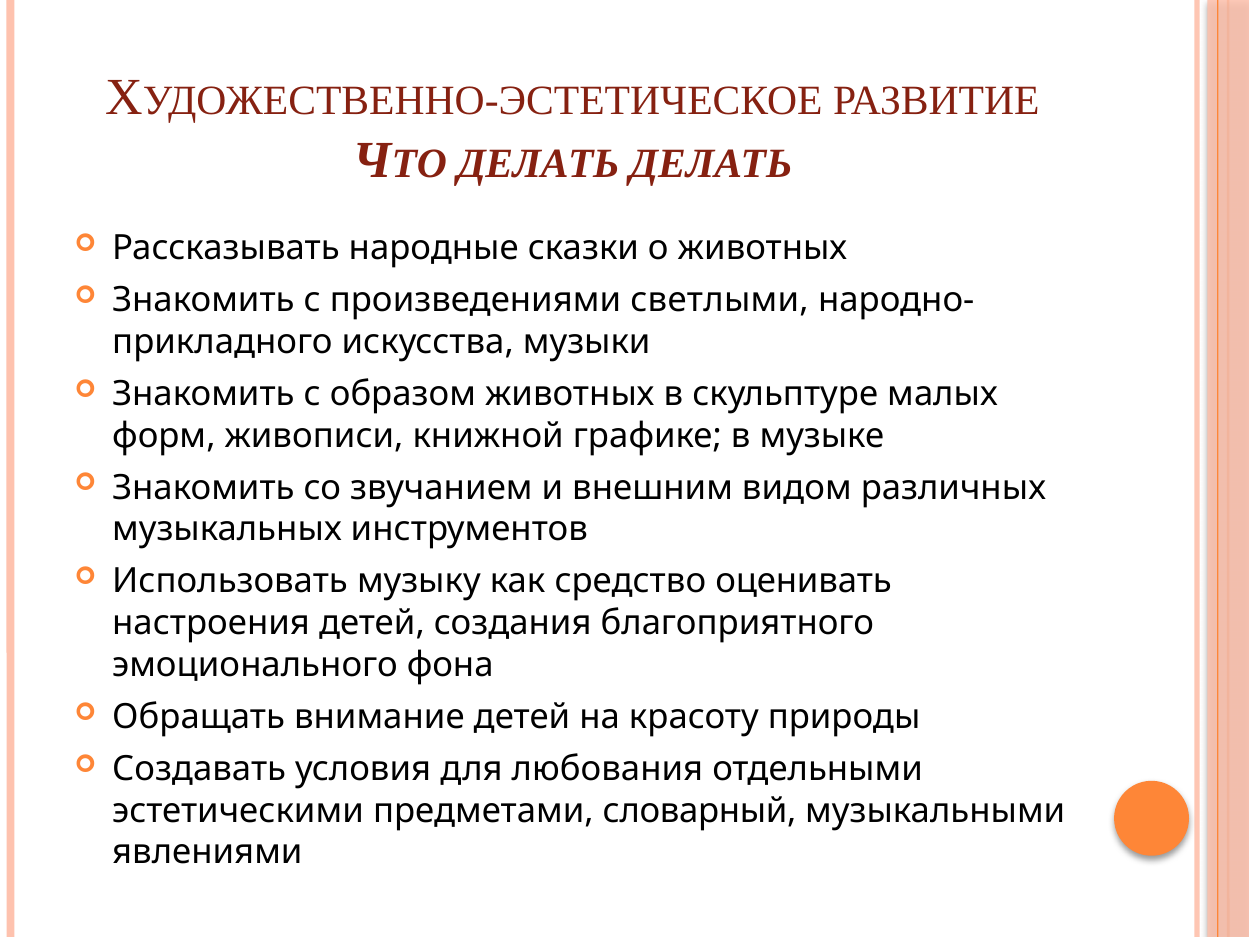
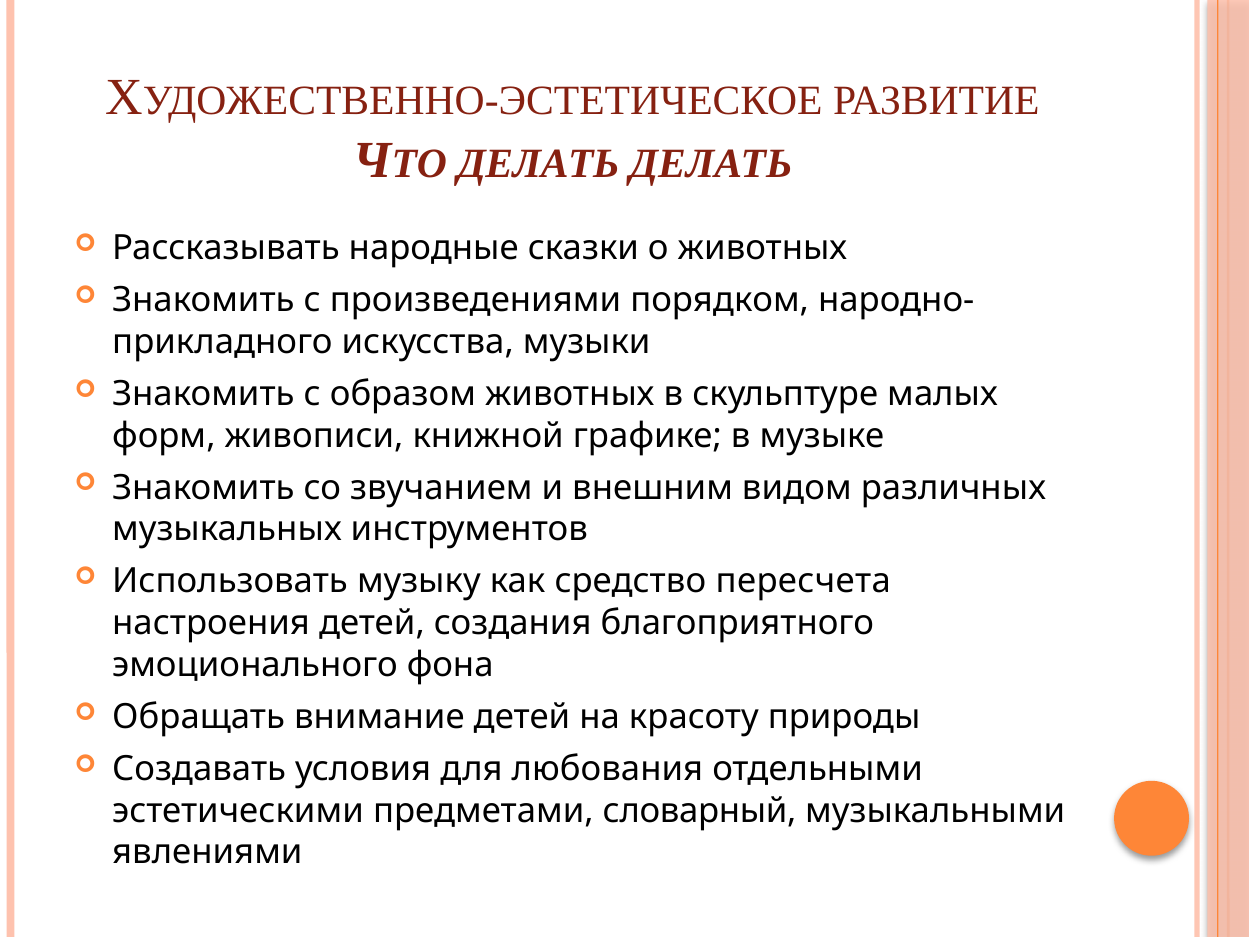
светлыми: светлыми -> порядком (720, 300)
оценивать: оценивать -> пересчета (803, 581)
